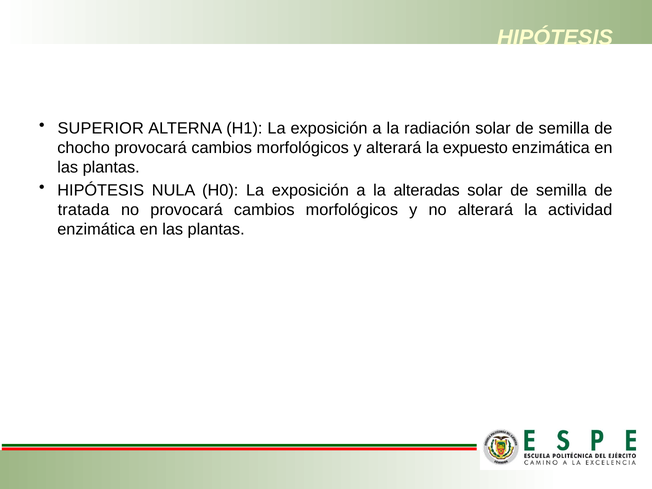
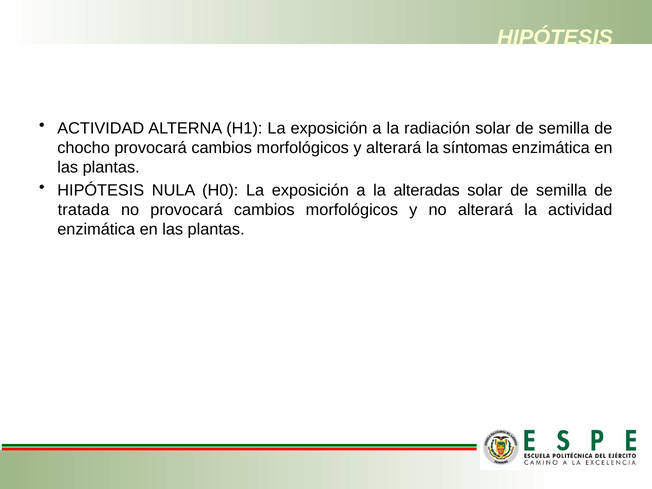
SUPERIOR: SUPERIOR -> ACTIVIDAD (101, 128)
expuesto: expuesto -> síntomas (475, 148)
